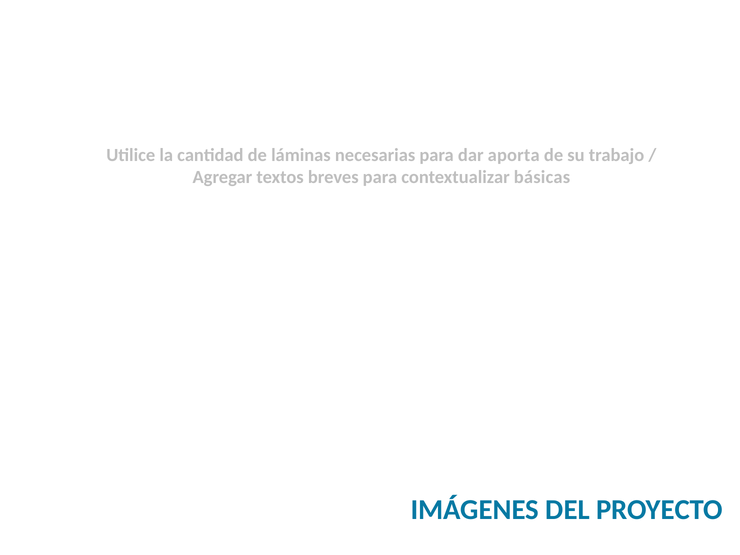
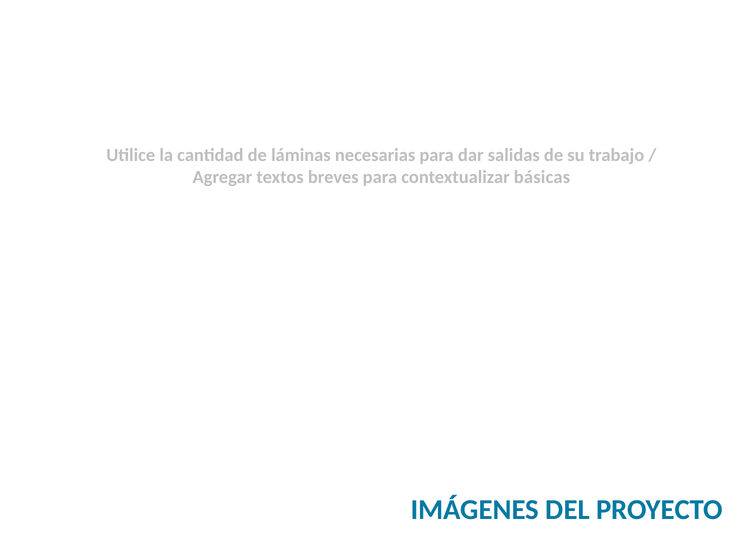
aporta: aporta -> salidas (514, 155)
